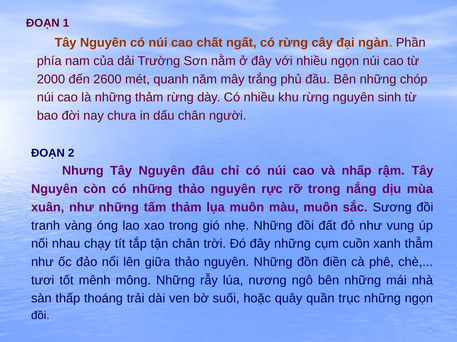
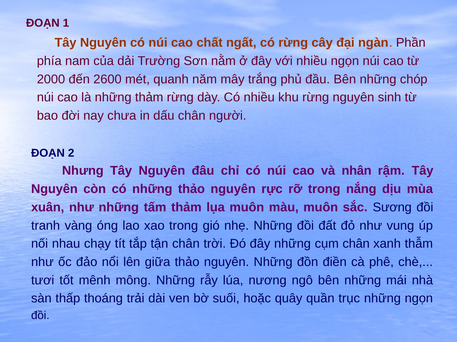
nhấp: nhấp -> nhân (357, 171)
cụm cuồn: cuồn -> chân (356, 244)
